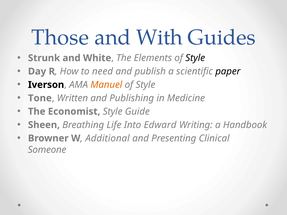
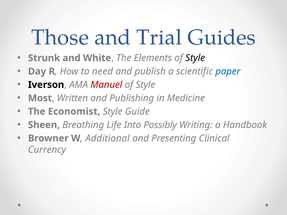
With: With -> Trial (159, 37)
paper colour: black -> blue (228, 71)
Manuel colour: orange -> red (106, 85)
Tone: Tone -> Most (40, 98)
Edward: Edward -> Possibly (160, 125)
Someone: Someone -> Currency (47, 150)
